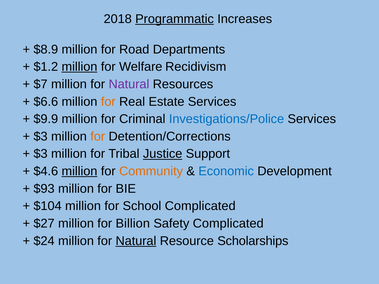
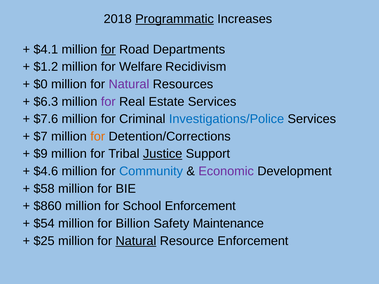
$8.9: $8.9 -> $4.1 (46, 49)
for underline: none -> present (108, 49)
million underline: present -> none (79, 67)
$7: $7 -> $0 (41, 84)
$6.6: $6.6 -> $6.3 (46, 102)
for colour: orange -> purple (108, 102)
$9.9: $9.9 -> $7.6 (46, 119)
$3: $3 -> $7 (41, 137)
$3: $3 -> $9 (41, 154)
million underline: present -> none (79, 171)
Community colour: orange -> blue (151, 171)
Economic colour: blue -> purple (226, 171)
$93: $93 -> $58 (44, 189)
$104: $104 -> $860 (48, 206)
School Complicated: Complicated -> Enforcement (200, 206)
$27: $27 -> $54 (44, 224)
Safety Complicated: Complicated -> Maintenance (228, 224)
$24: $24 -> $25 (44, 241)
Resource Scholarships: Scholarships -> Enforcement (253, 241)
